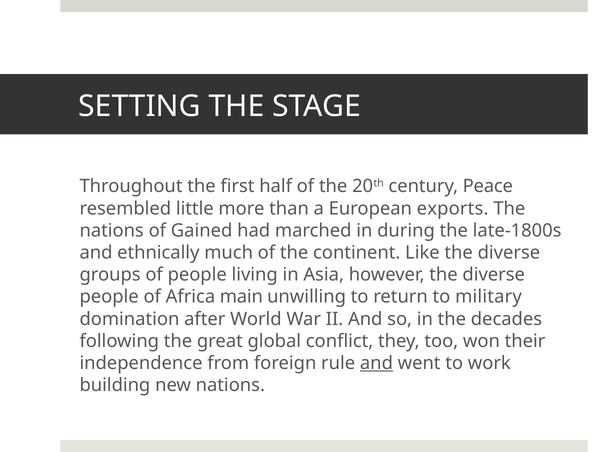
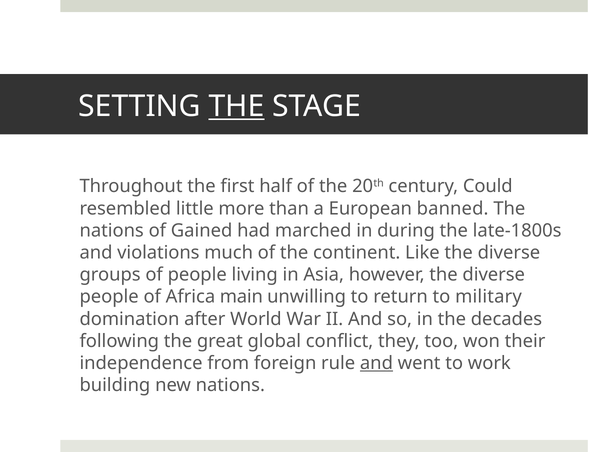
THE underline: none -> present (237, 106)
Peace: Peace -> Could (488, 187)
exports: exports -> banned (453, 209)
ethnically: ethnically -> violations (158, 253)
